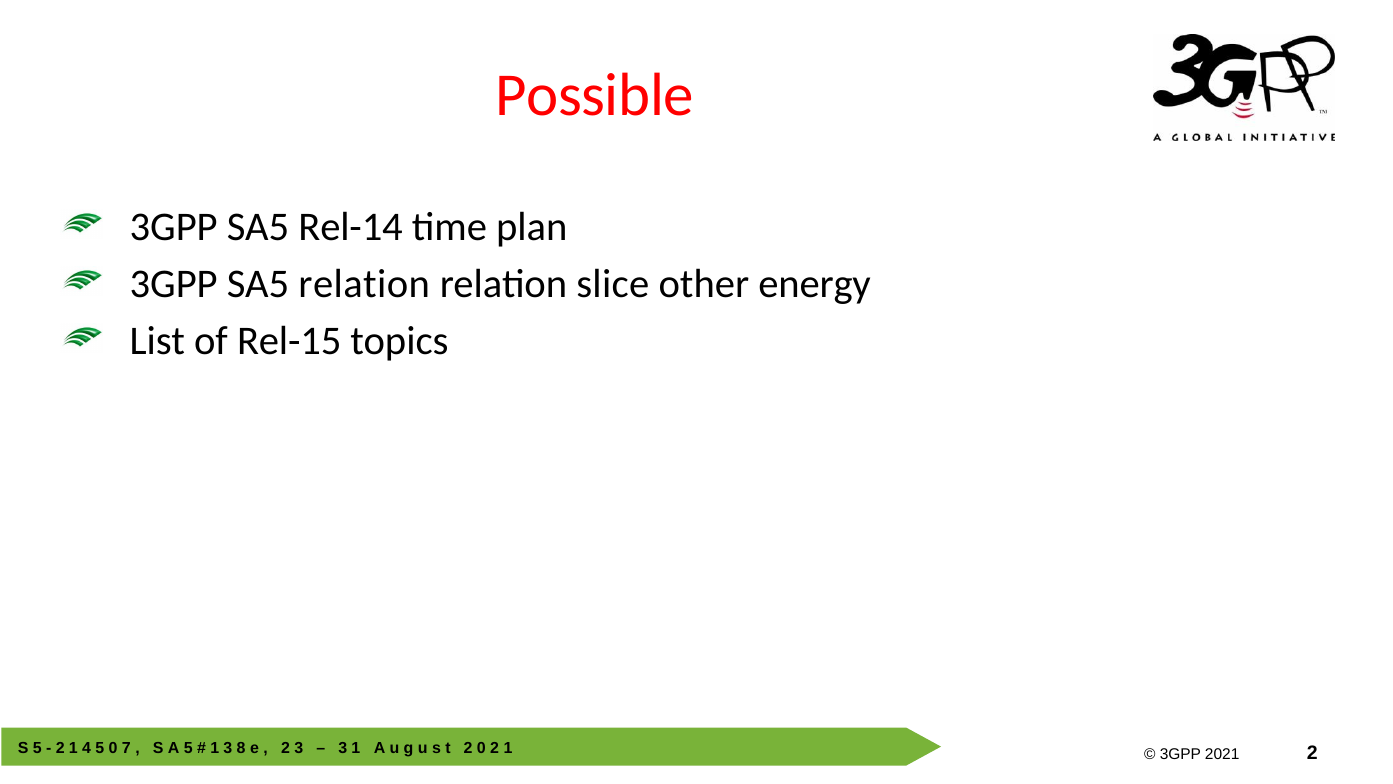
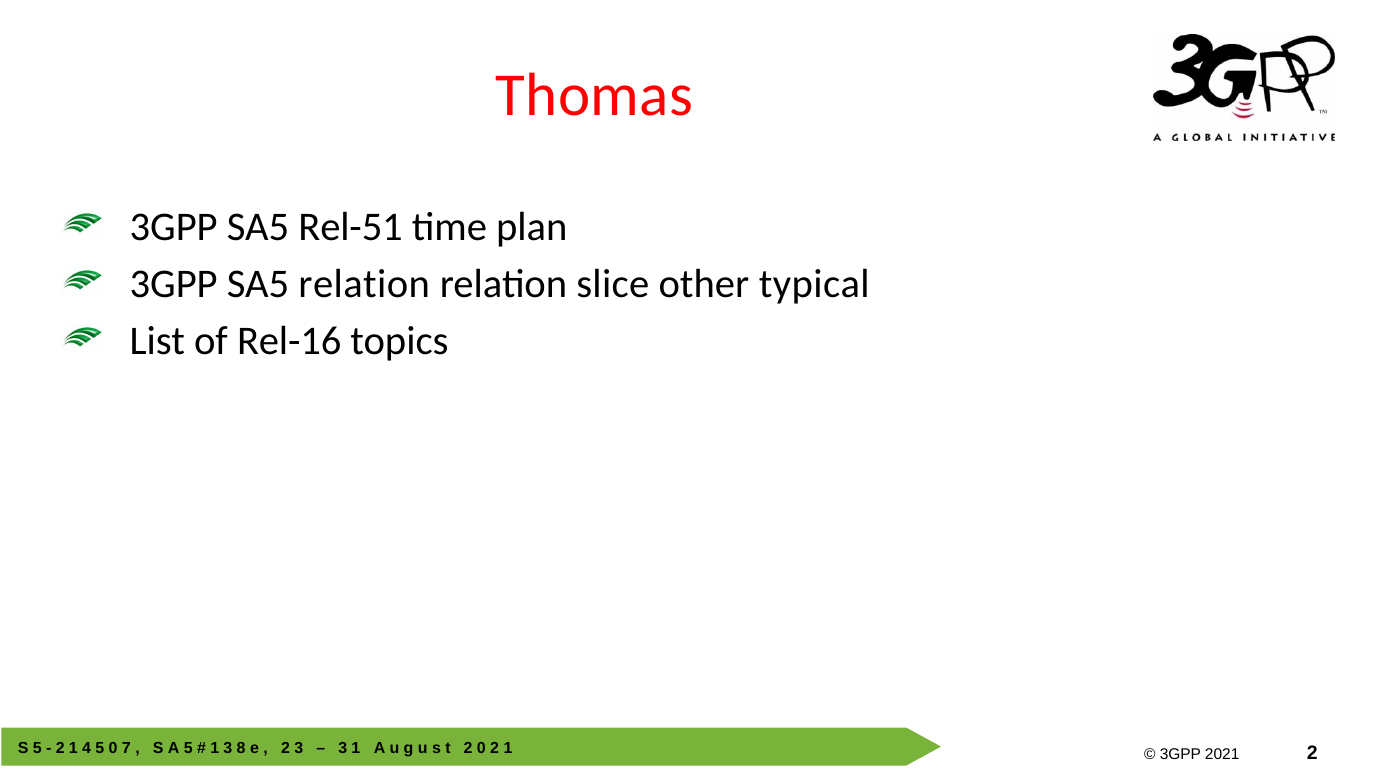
Possible: Possible -> Thomas (594, 96)
Rel-14: Rel-14 -> Rel-51 (351, 227)
energy: energy -> typical (814, 284)
Rel-15: Rel-15 -> Rel-16 (289, 341)
